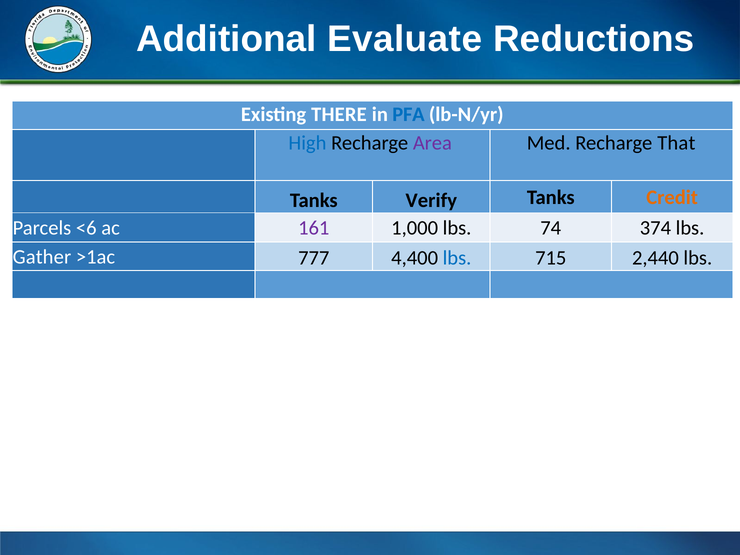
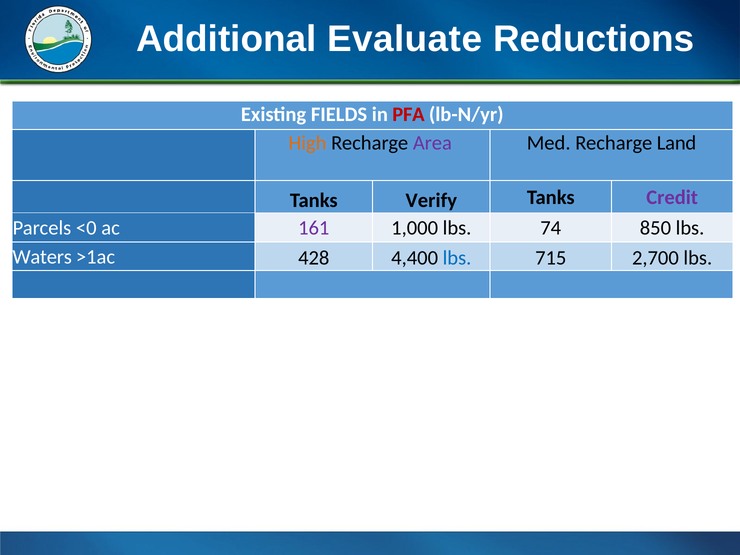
THERE: THERE -> FIELDS (339, 115)
PFA colour: blue -> red (408, 115)
High colour: blue -> orange (307, 143)
That: That -> Land (677, 143)
Credit colour: orange -> purple (672, 197)
<6: <6 -> <0 (86, 228)
374: 374 -> 850 (655, 228)
Gather: Gather -> Waters (42, 257)
777: 777 -> 428 (314, 258)
2,440: 2,440 -> 2,700 (655, 258)
